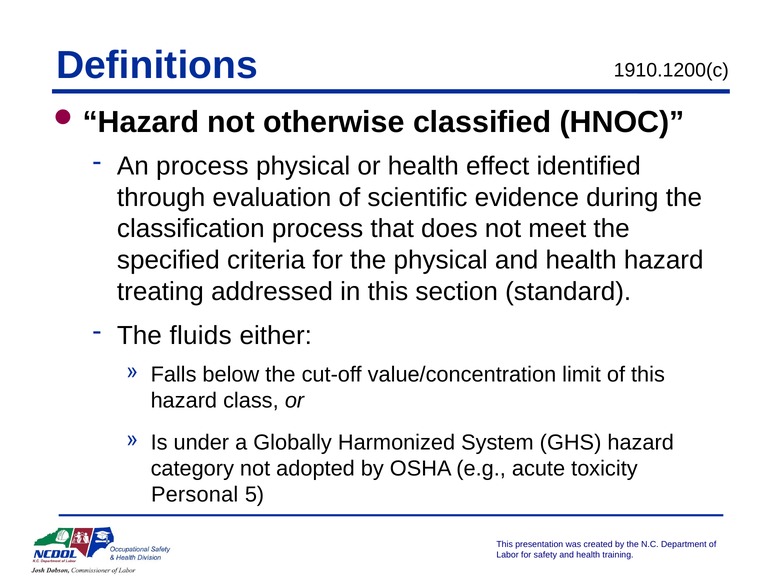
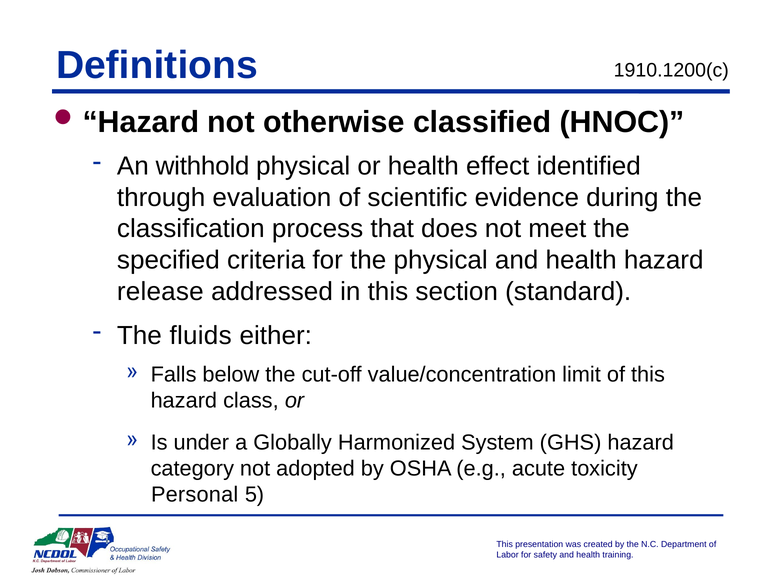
An process: process -> withhold (203, 166)
treating: treating -> release (160, 291)
